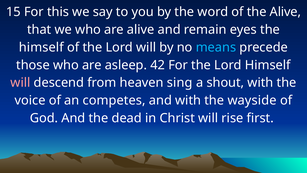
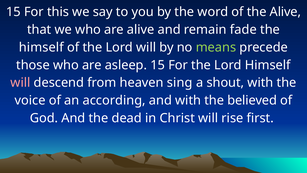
eyes: eyes -> fade (243, 30)
means colour: light blue -> light green (216, 47)
asleep 42: 42 -> 15 (158, 65)
competes: competes -> according (114, 100)
wayside: wayside -> believed (252, 100)
